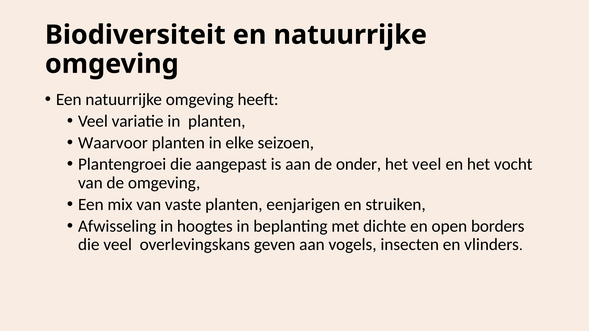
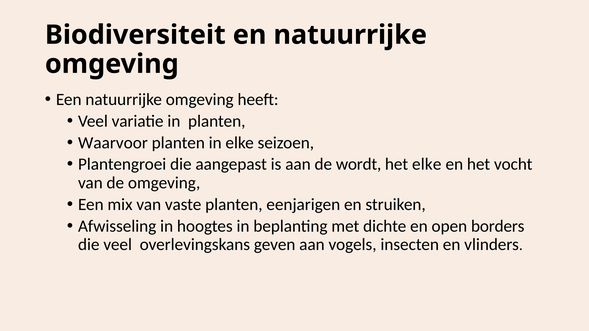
onder: onder -> wordt (359, 164)
het veel: veel -> elke (427, 164)
